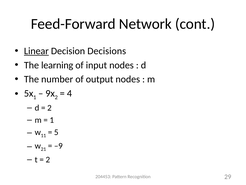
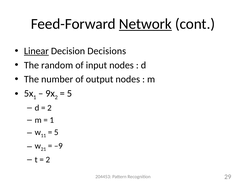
Network underline: none -> present (145, 24)
learning: learning -> random (57, 65)
4: 4 -> 5 (69, 93)
